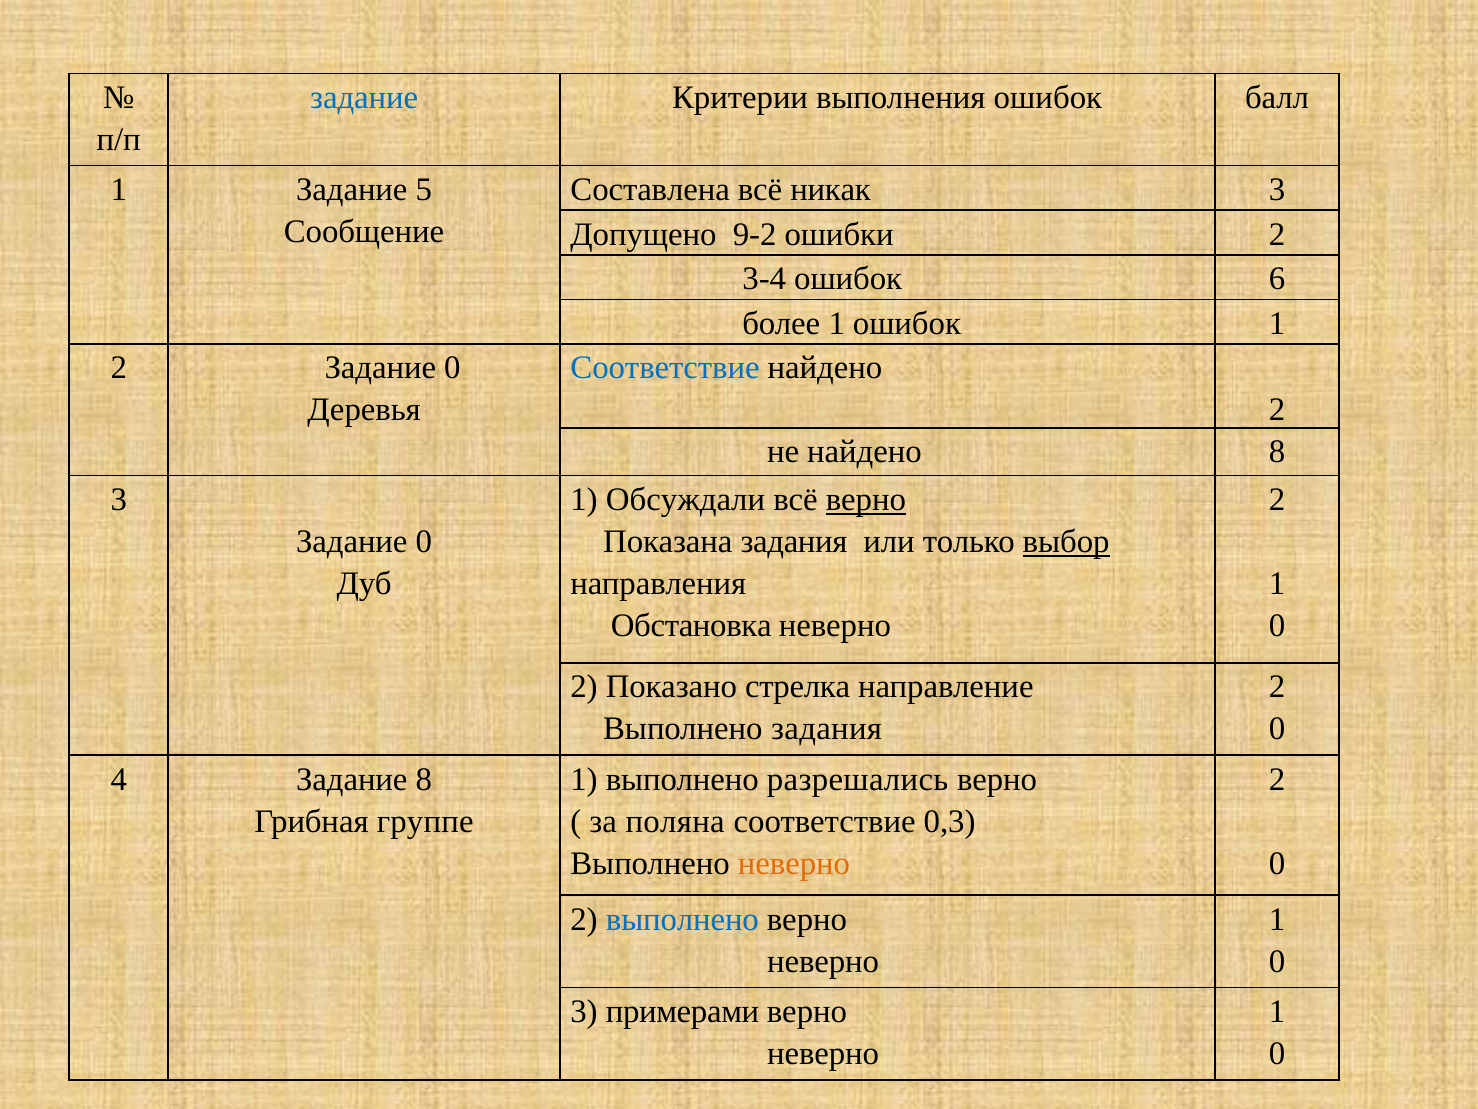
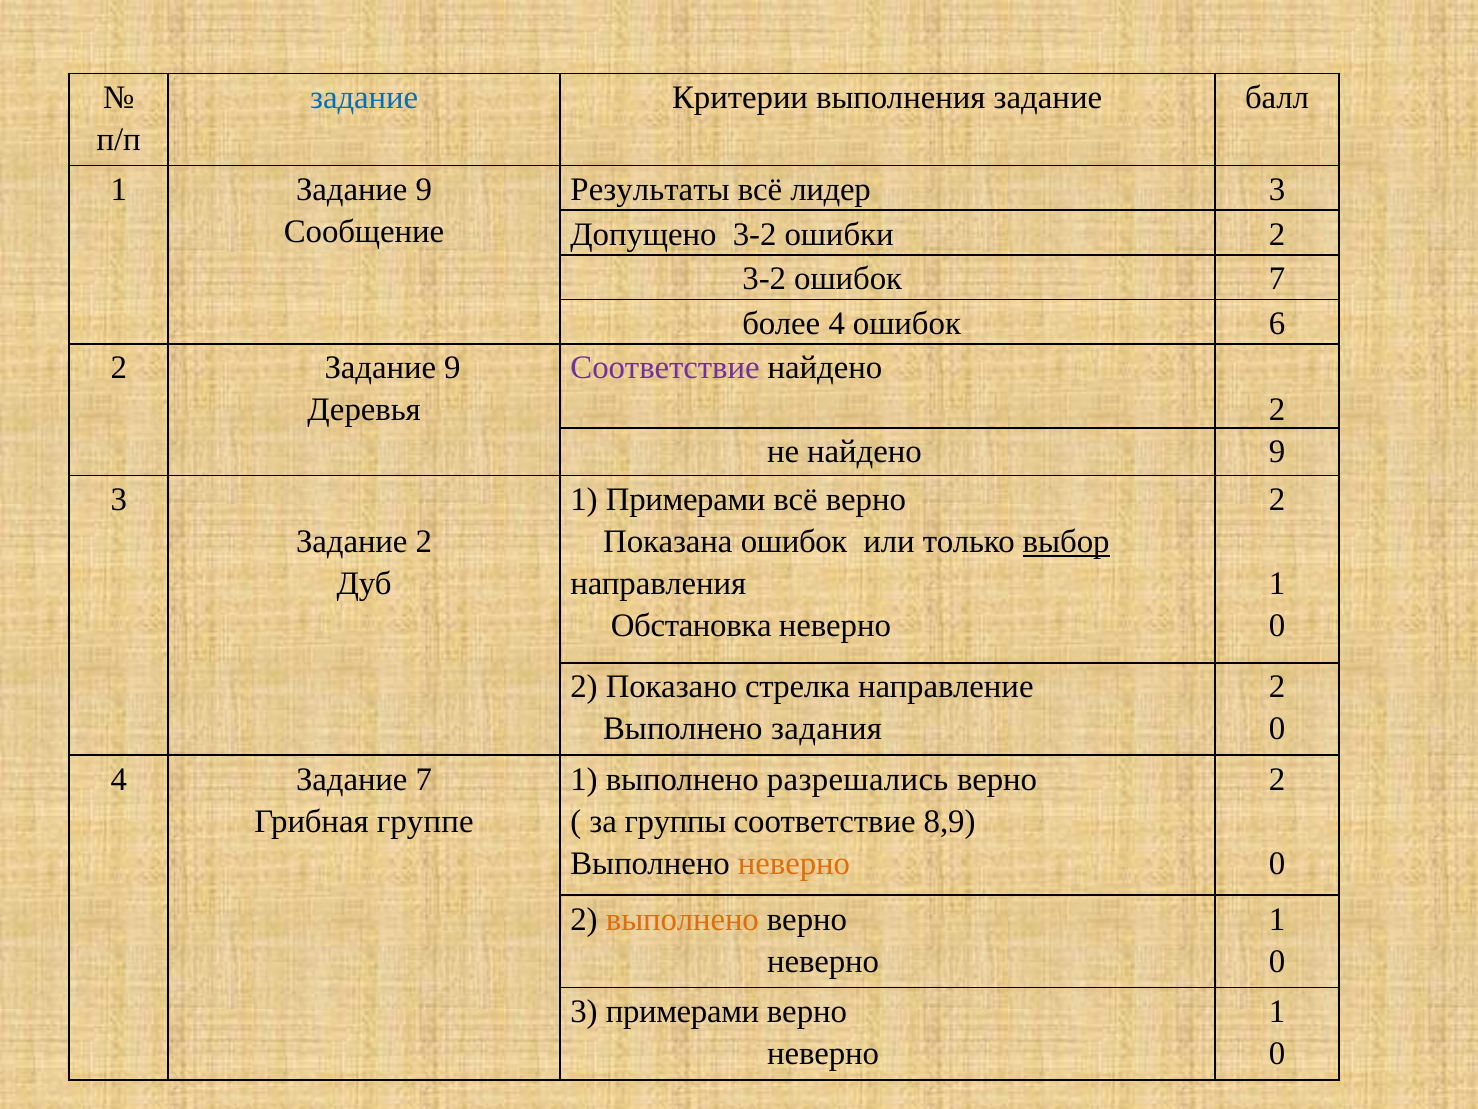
выполнения ошибок: ошибок -> задание (1048, 97)
1 Задание 5: 5 -> 9 (424, 190)
Составлена: Составлена -> Результаты (650, 190)
никак: никак -> лидер (831, 190)
Допущено 9-2: 9-2 -> 3-2 (755, 234)
3-4: 3-4 -> 3-2 (764, 279)
ошибок 6: 6 -> 7 (1277, 279)
более 1: 1 -> 4 (837, 323)
ошибок 1: 1 -> 6 (1277, 323)
2 Задание 0: 0 -> 9 (452, 368)
Соответствие colour: blue -> purple (665, 368)
найдено 8: 8 -> 9 (1277, 452)
1 Обсуждали: Обсуждали -> Примерами (686, 499)
верно underline: present -> none (866, 499)
0: 0 -> 2 (424, 541)
Показана задания: задания -> ошибок (794, 541)
Задание 8: 8 -> 7 (424, 779)
поляна: поляна -> группы (675, 821)
0,3: 0,3 -> 8,9 (950, 821)
выполнено colour: blue -> orange (682, 919)
